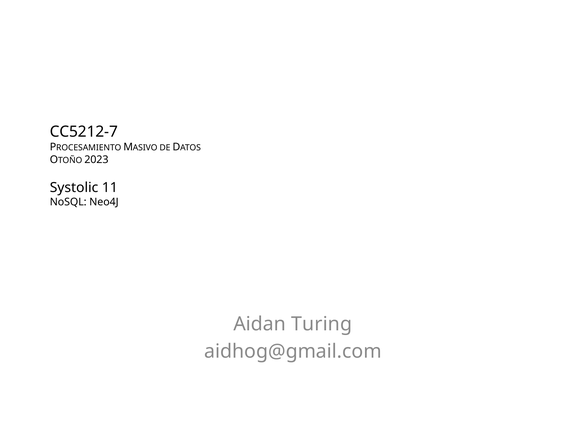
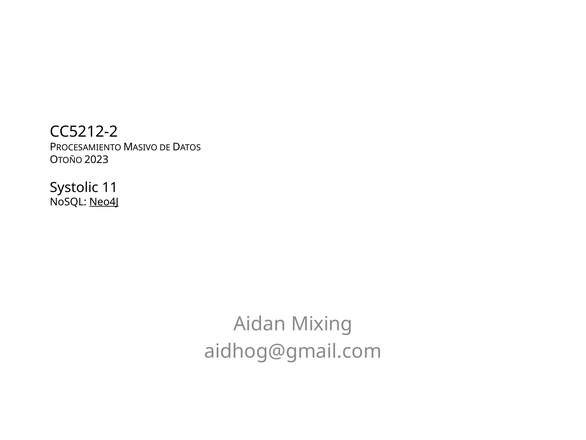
CC5212-7: CC5212-7 -> CC5212-2 (84, 132)
Neo4J underline: none -> present (104, 202)
Turing: Turing -> Mixing (322, 324)
